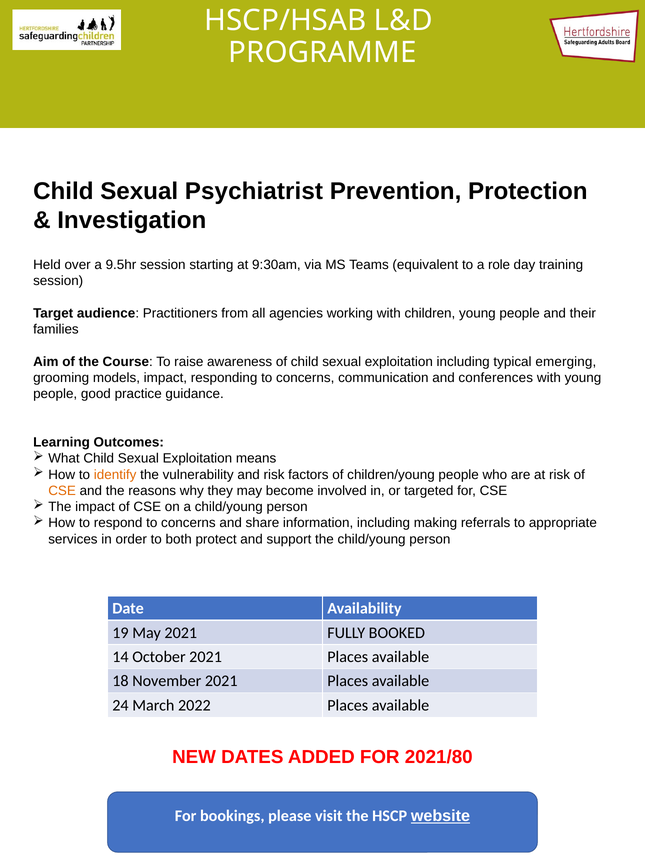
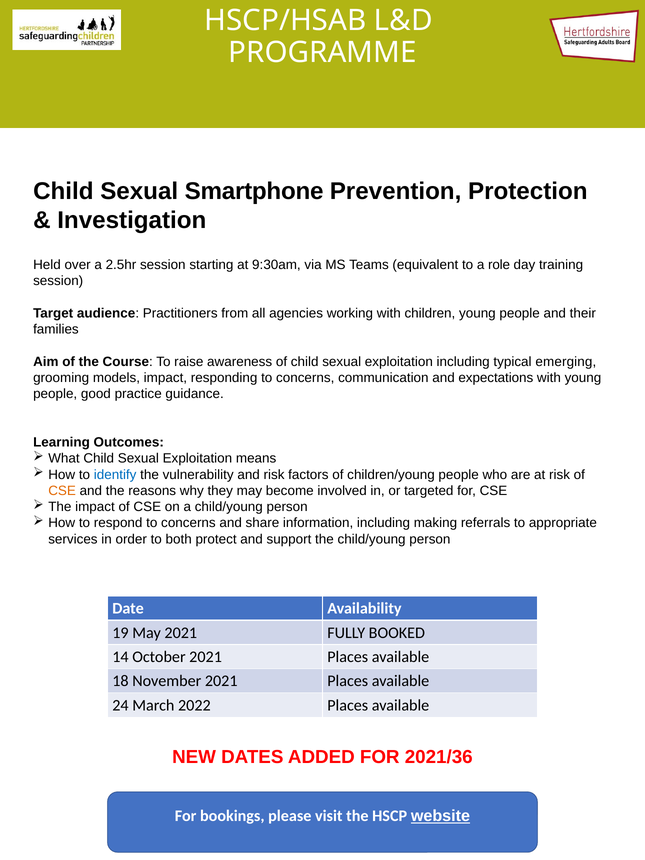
Psychiatrist: Psychiatrist -> Smartphone (254, 191)
9.5hr: 9.5hr -> 2.5hr (121, 265)
conferences: conferences -> expectations (496, 378)
identify colour: orange -> blue (115, 475)
2021/80: 2021/80 -> 2021/36 (439, 757)
